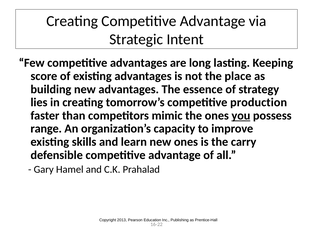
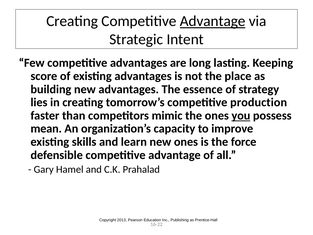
Advantage underline: none -> present (213, 21)
range: range -> mean (46, 129)
carry: carry -> force (244, 142)
